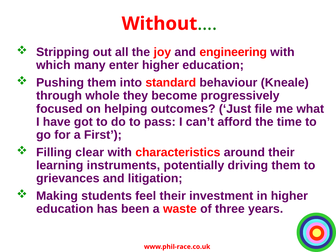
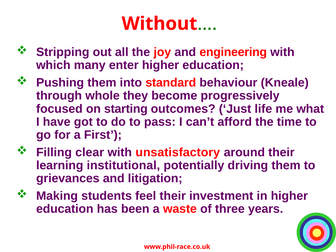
helping: helping -> starting (126, 109)
file: file -> life (263, 109)
characteristics: characteristics -> unsatisfactory (178, 152)
instruments: instruments -> institutional (123, 165)
